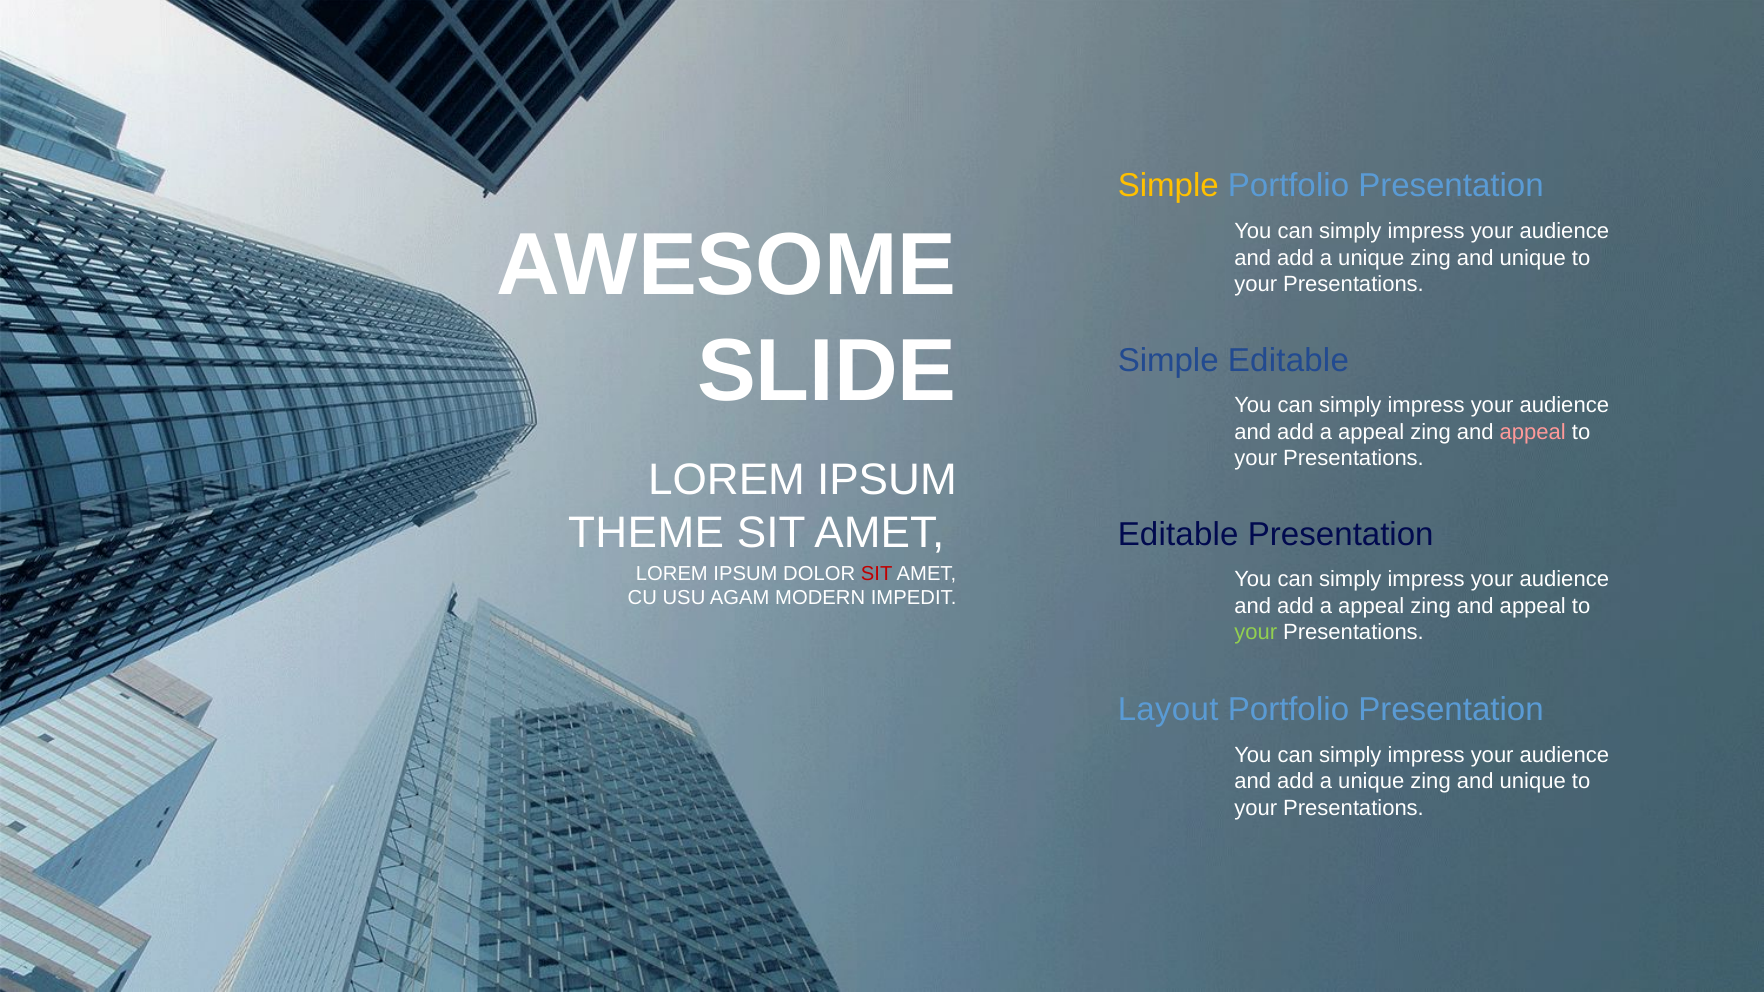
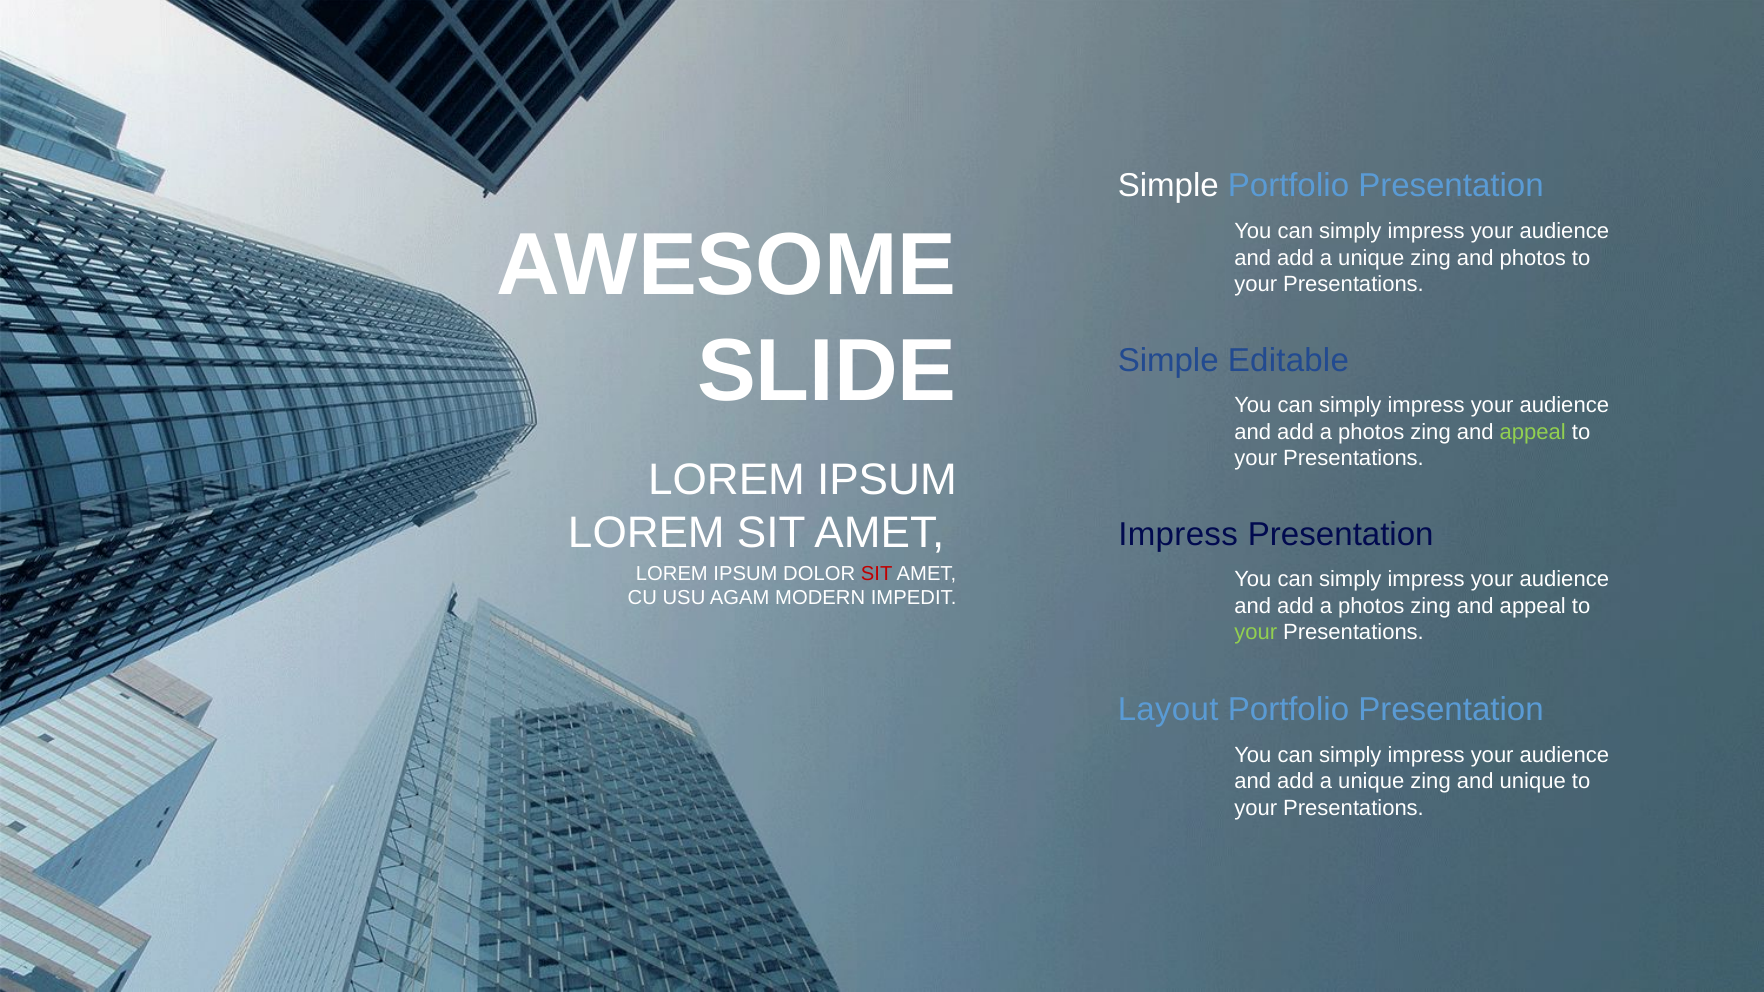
Simple colour: yellow -> white (1168, 186)
unique: unique -> photos (1533, 258)
appeal: appeal -> photos (1371, 432)
appeal colour: pink -> light green (1533, 432)
THEME: THEME -> LOREM (646, 533)
Editable: Editable -> Impress (1178, 535)
appeal: appeal -> photos (1371, 606)
